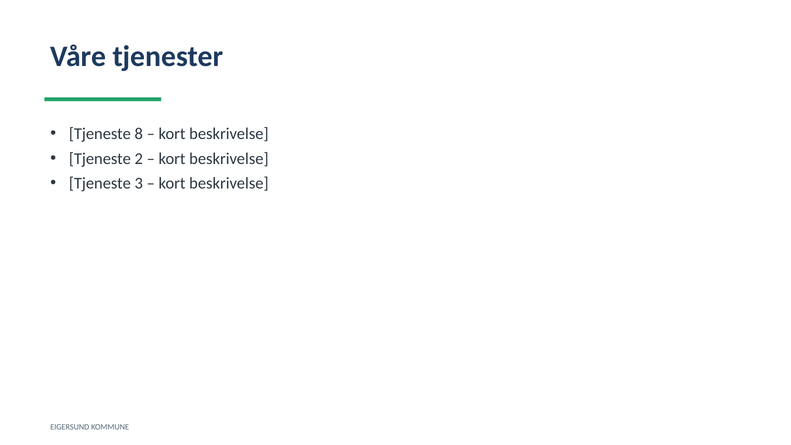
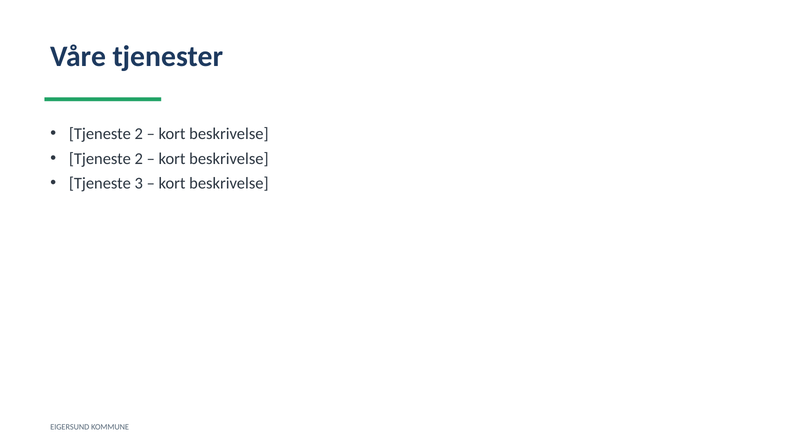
8: 8 -> 2 (139, 134)
